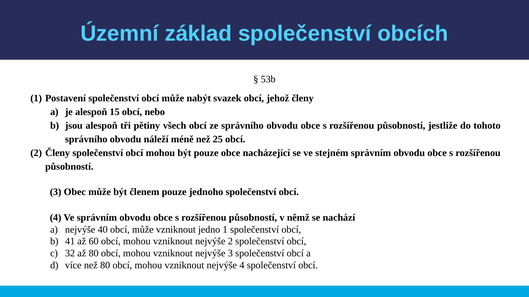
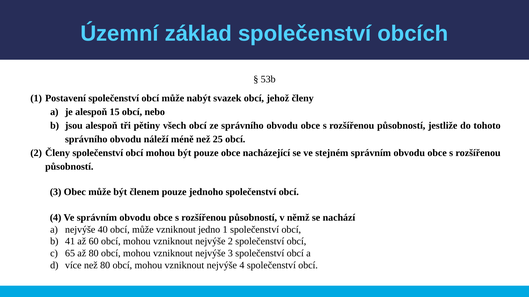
32: 32 -> 65 (70, 254)
